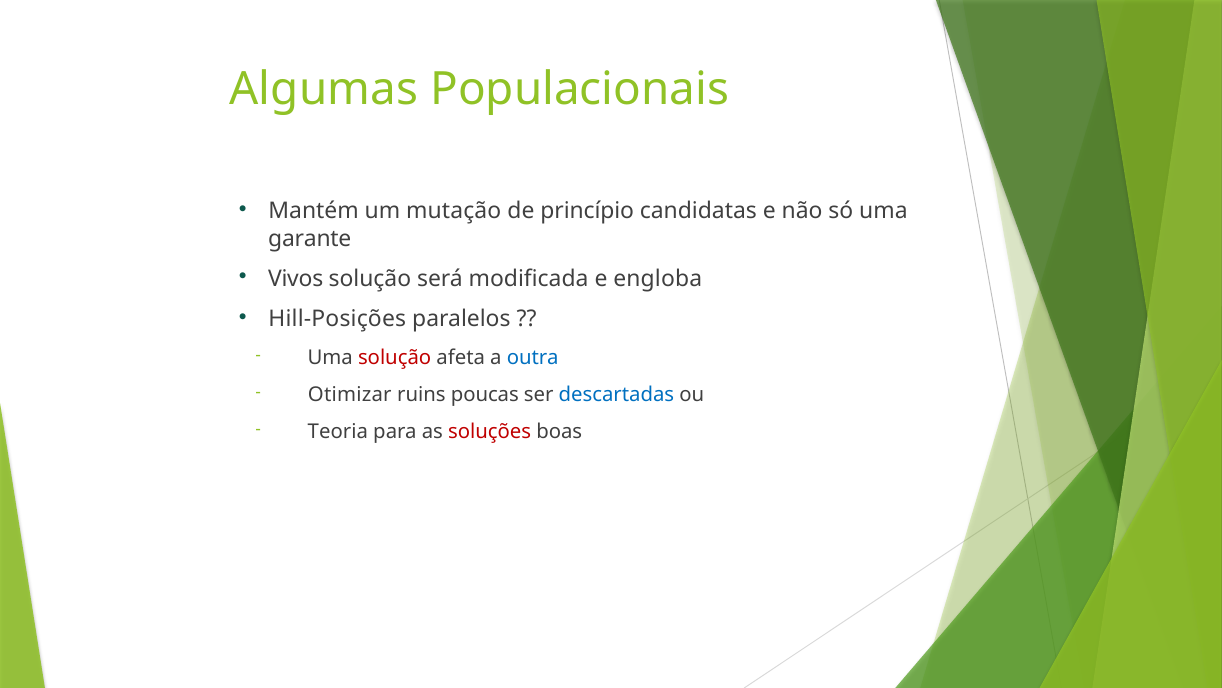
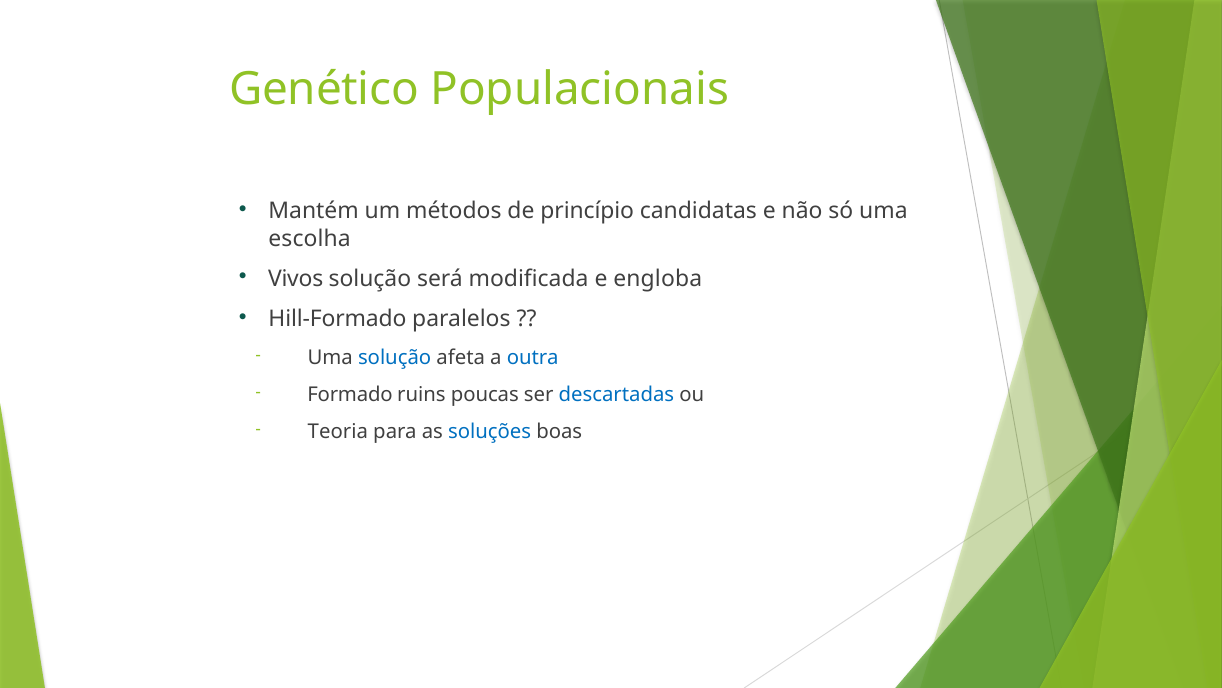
Algumas: Algumas -> Genético (324, 89)
mutação: mutação -> métodos (454, 211)
garante: garante -> escolha (310, 239)
Hill-Posições: Hill-Posições -> Hill-Formado (337, 319)
solução colour: red -> blue (395, 358)
Otimizar: Otimizar -> Formado (350, 395)
soluções colour: red -> blue (490, 432)
